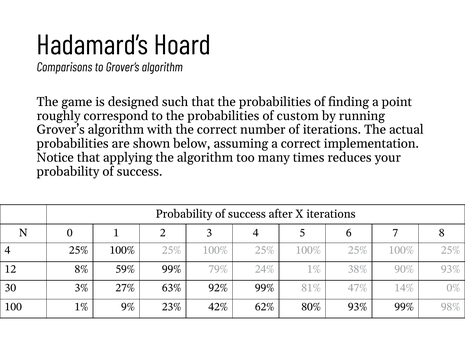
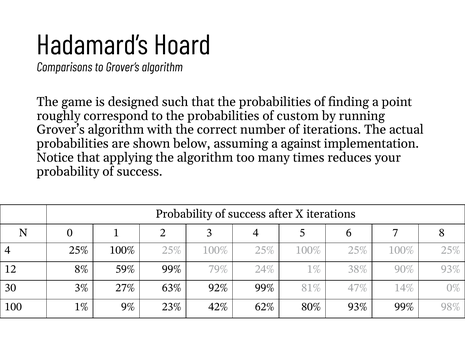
a correct: correct -> against (301, 144)
